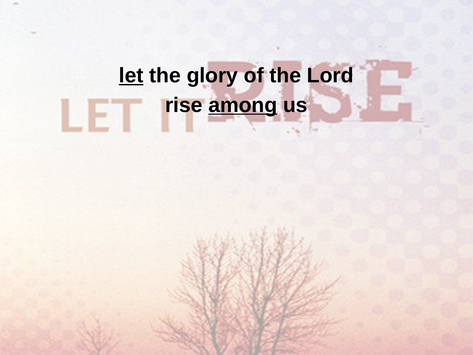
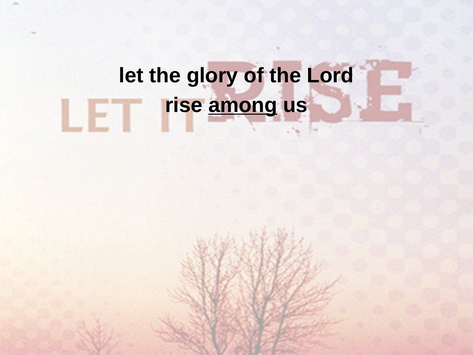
let underline: present -> none (131, 76)
